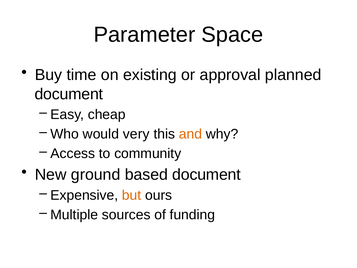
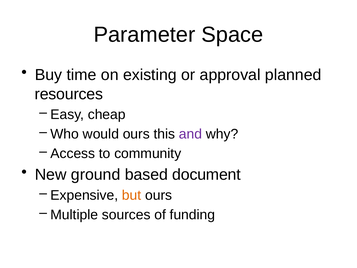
document: document -> resources (69, 94)
would very: very -> ours (136, 134)
and colour: orange -> purple (191, 134)
